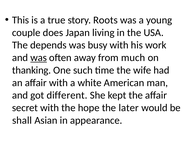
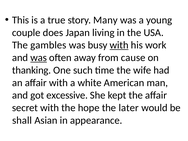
Roots: Roots -> Many (105, 20)
depends: depends -> gambles (48, 45)
with underline: none -> present (119, 45)
much: much -> cause (133, 58)
different: different -> excessive (67, 95)
